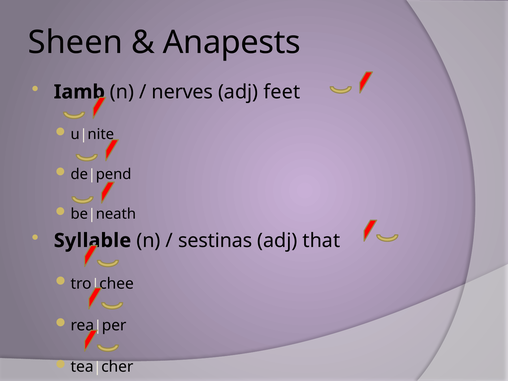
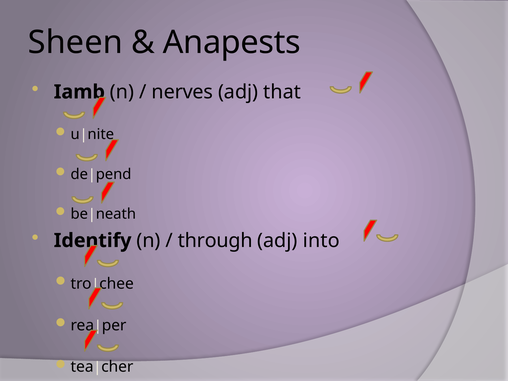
feet: feet -> that (282, 92)
Syllable: Syllable -> Identify (93, 241)
sestinas: sestinas -> through (215, 241)
that: that -> into (321, 241)
